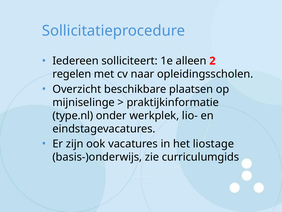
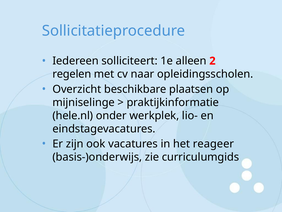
type.nl: type.nl -> hele.nl (73, 115)
liostage: liostage -> reageer (213, 144)
